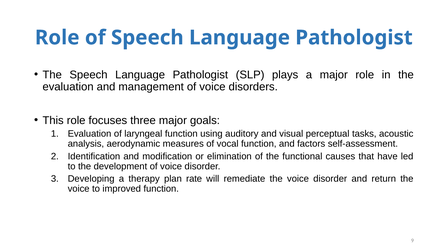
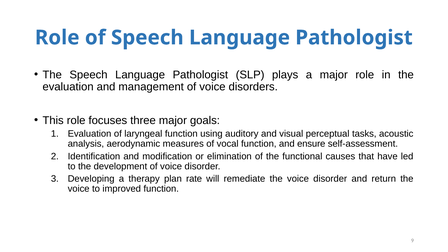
factors: factors -> ensure (311, 144)
